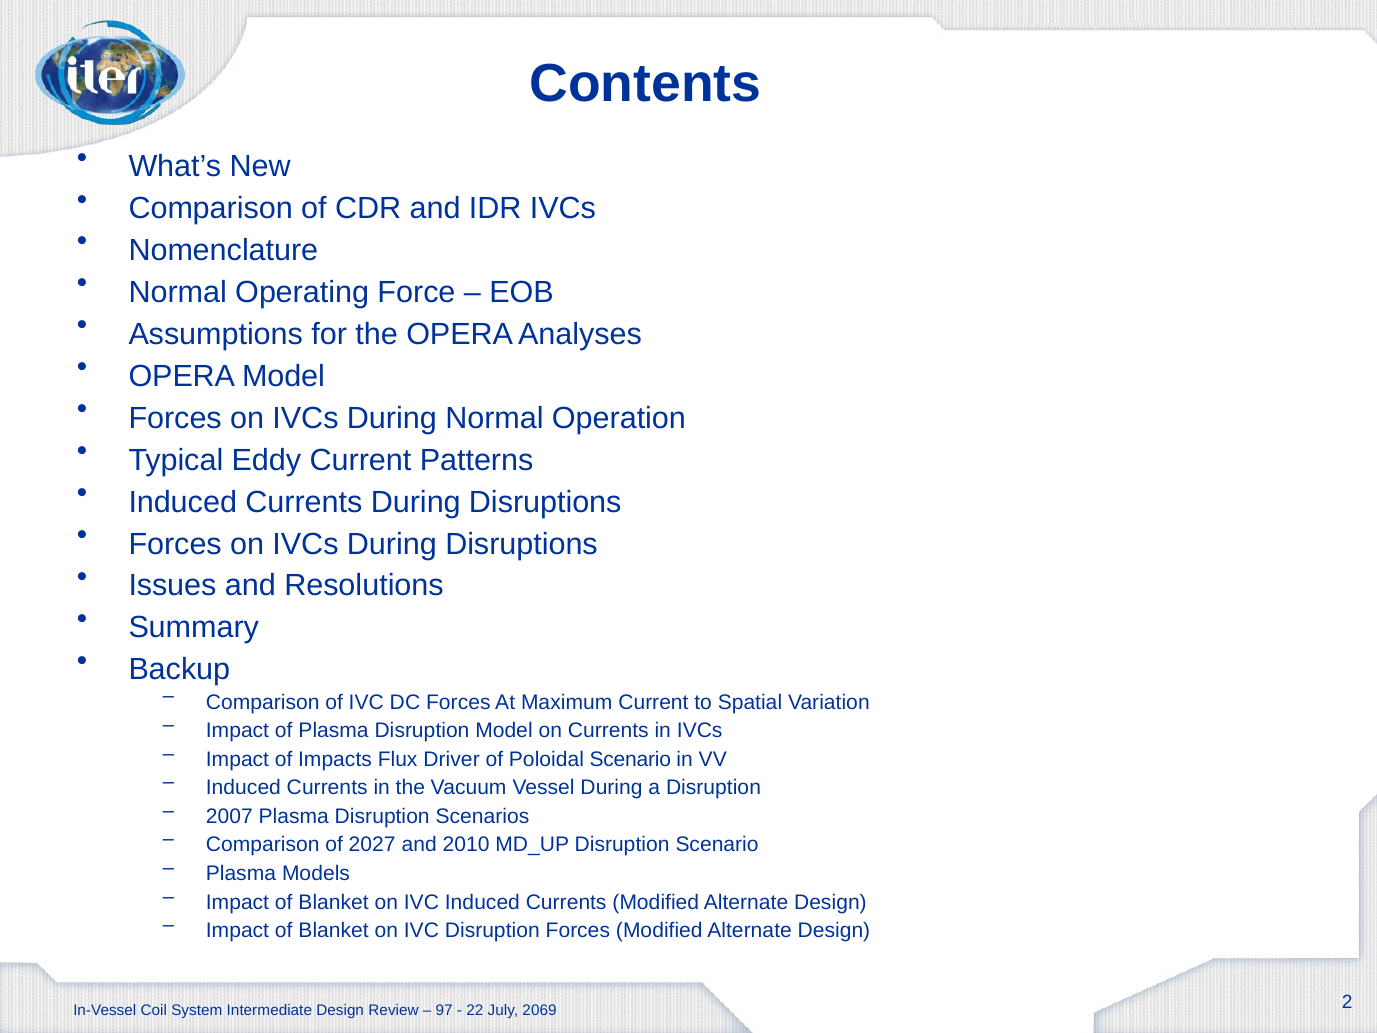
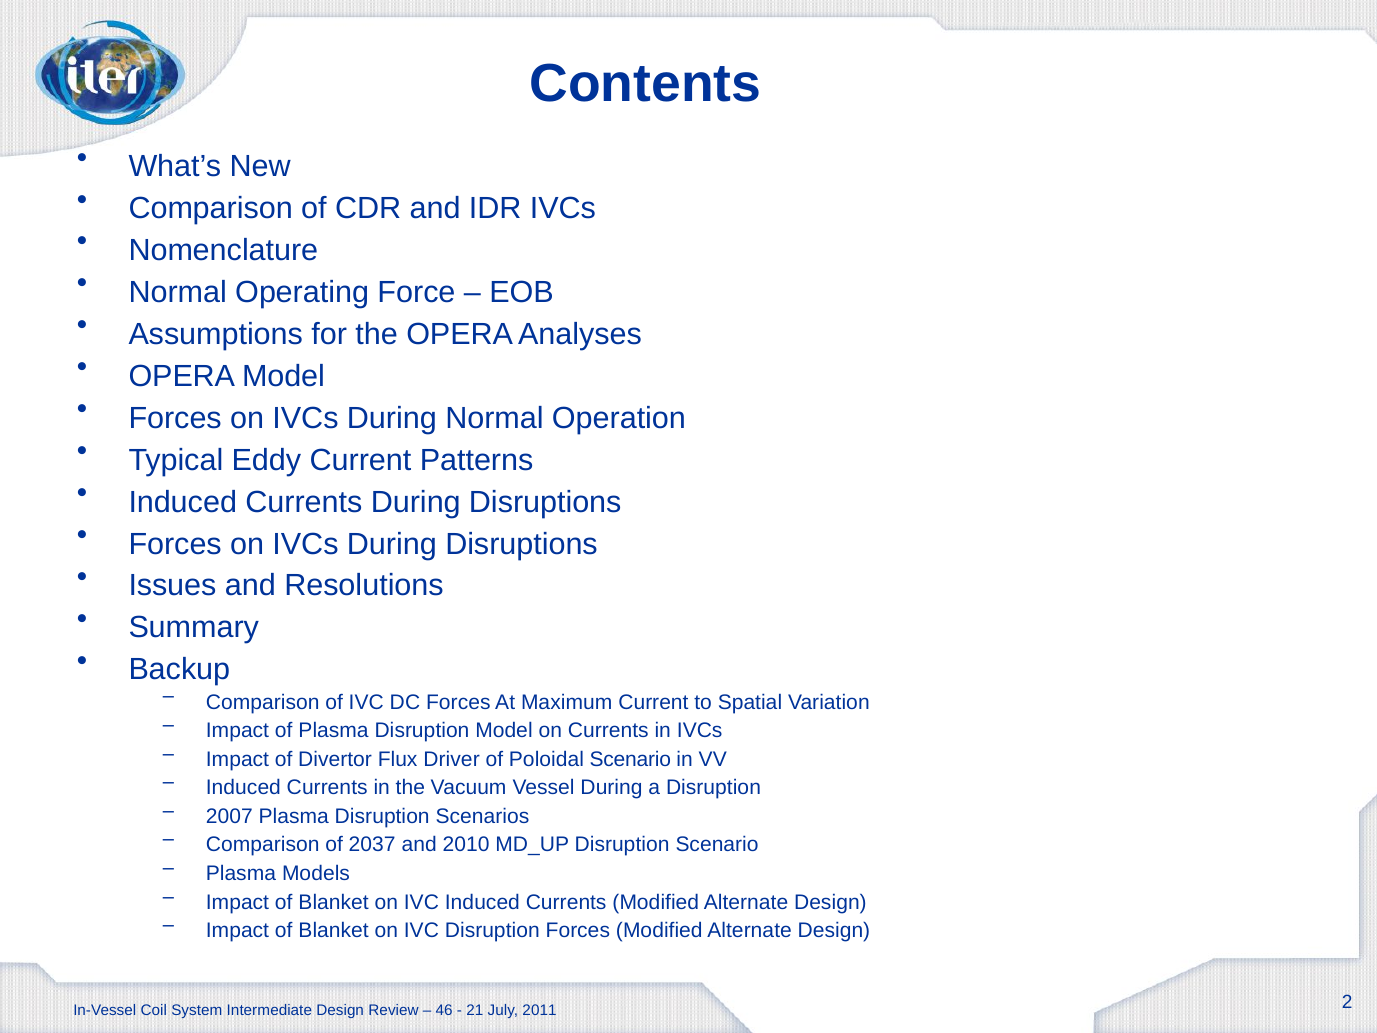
Impacts: Impacts -> Divertor (335, 759)
2027: 2027 -> 2037 (372, 845)
97: 97 -> 46 (444, 1011)
22: 22 -> 21 (475, 1011)
2069: 2069 -> 2011 (540, 1011)
